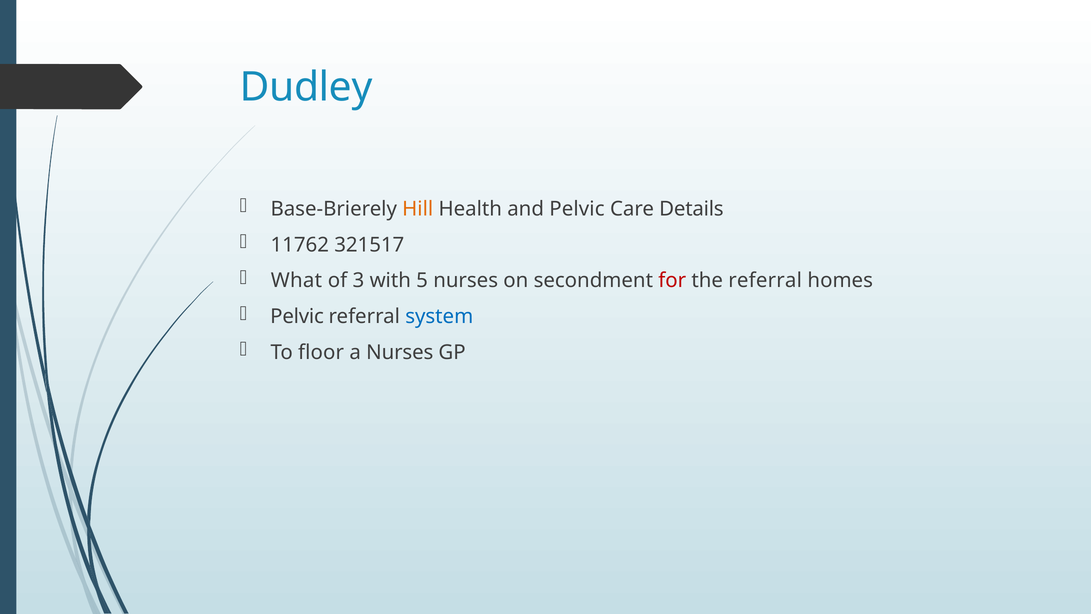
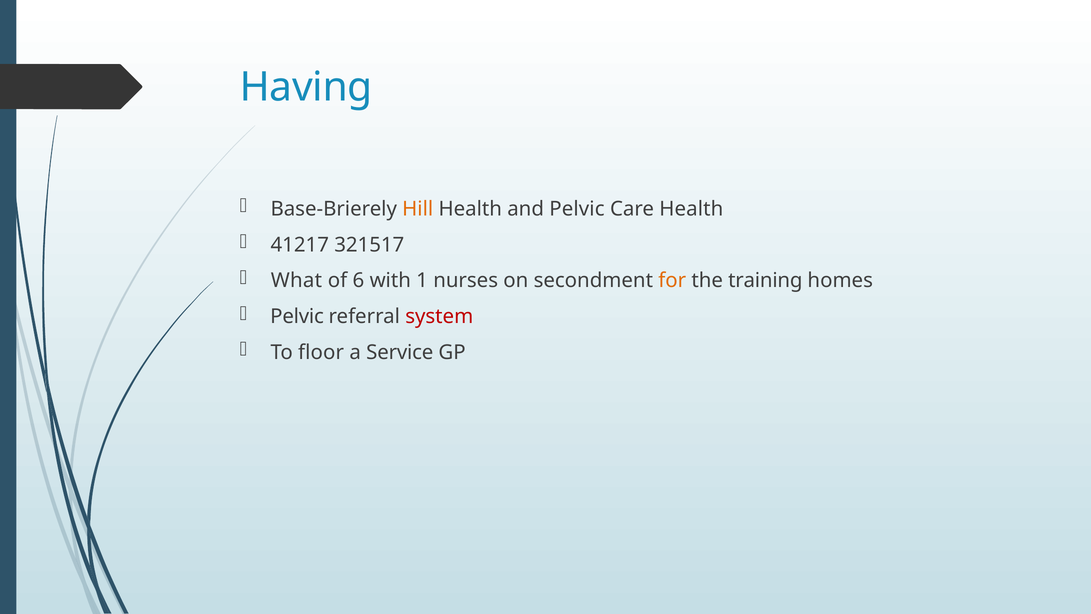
Dudley: Dudley -> Having (306, 87)
Care Details: Details -> Health (691, 209)
11762: 11762 -> 41217 (300, 245)
3: 3 -> 6 (358, 281)
5: 5 -> 1 (422, 281)
for colour: red -> orange (672, 281)
the referral: referral -> training (765, 281)
system colour: blue -> red (439, 316)
a Nurses: Nurses -> Service (400, 352)
